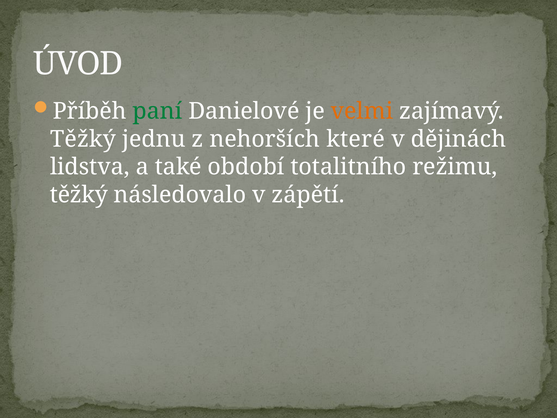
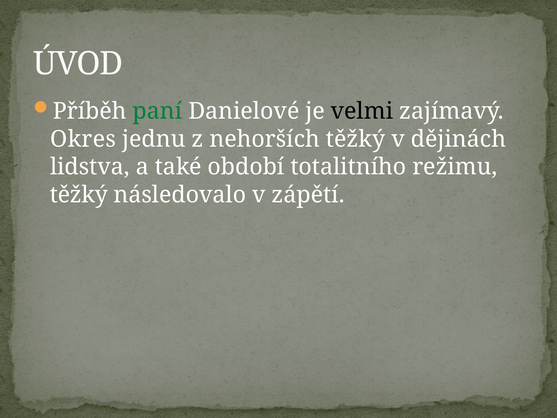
velmi colour: orange -> black (362, 111)
Těžký: Těžký -> Okres (83, 139)
nehorších které: které -> těžký (356, 139)
